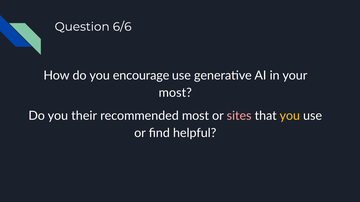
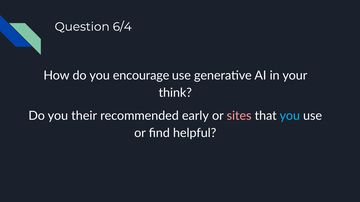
6/6: 6/6 -> 6/4 (122, 27)
most: most -> think (175, 93)
recommended most: most -> early (195, 116)
you colour: yellow -> light blue (290, 116)
